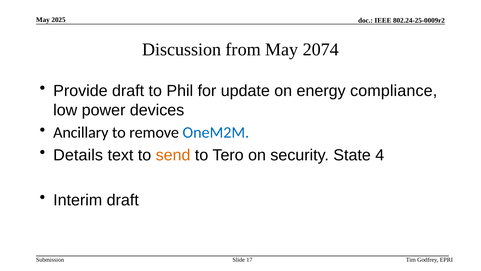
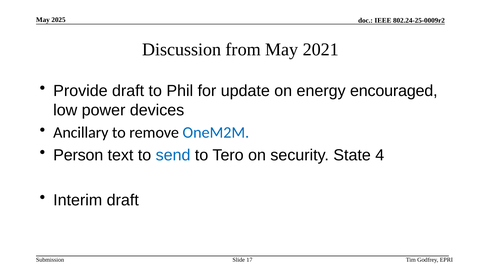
2074: 2074 -> 2021 (321, 49)
compliance: compliance -> encouraged (394, 91)
Details: Details -> Person (78, 155)
send colour: orange -> blue (173, 155)
